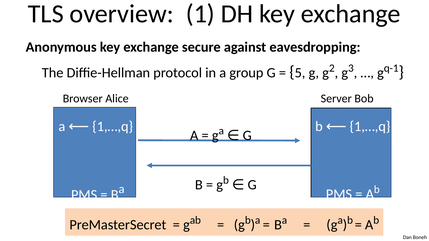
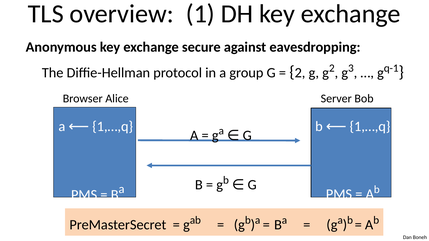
5: 5 -> 2 (300, 73)
